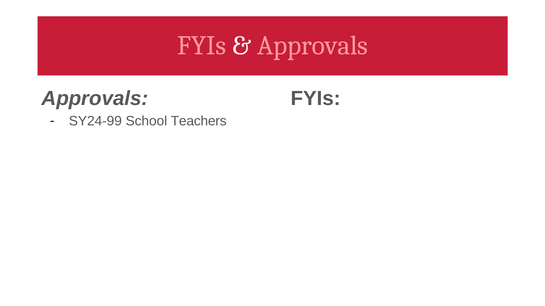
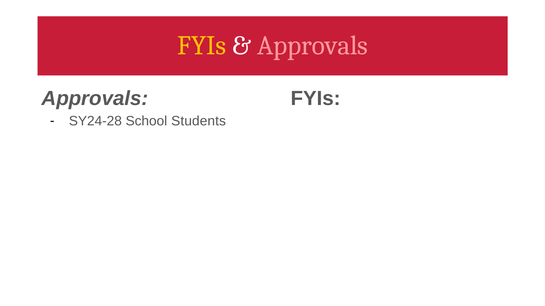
FYIs colour: pink -> yellow (202, 46)
SY24-99: SY24-99 -> SY24-28 (95, 121)
Teachers: Teachers -> Students (199, 121)
